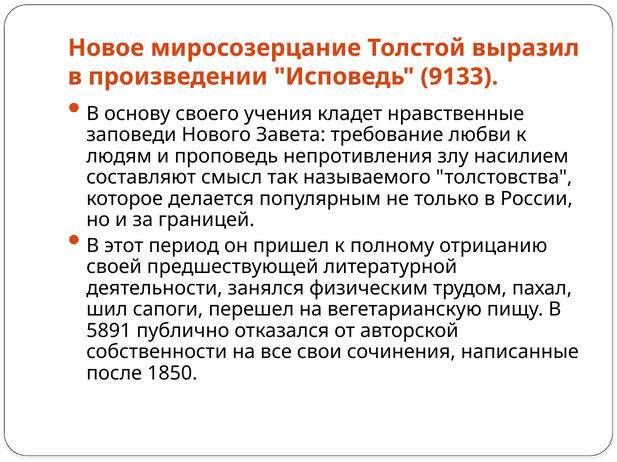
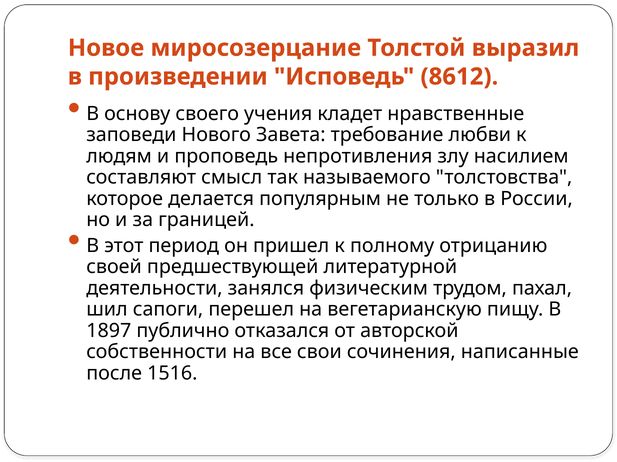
9133: 9133 -> 8612 (459, 77)
5891: 5891 -> 1897 (109, 331)
1850: 1850 -> 1516 (172, 374)
